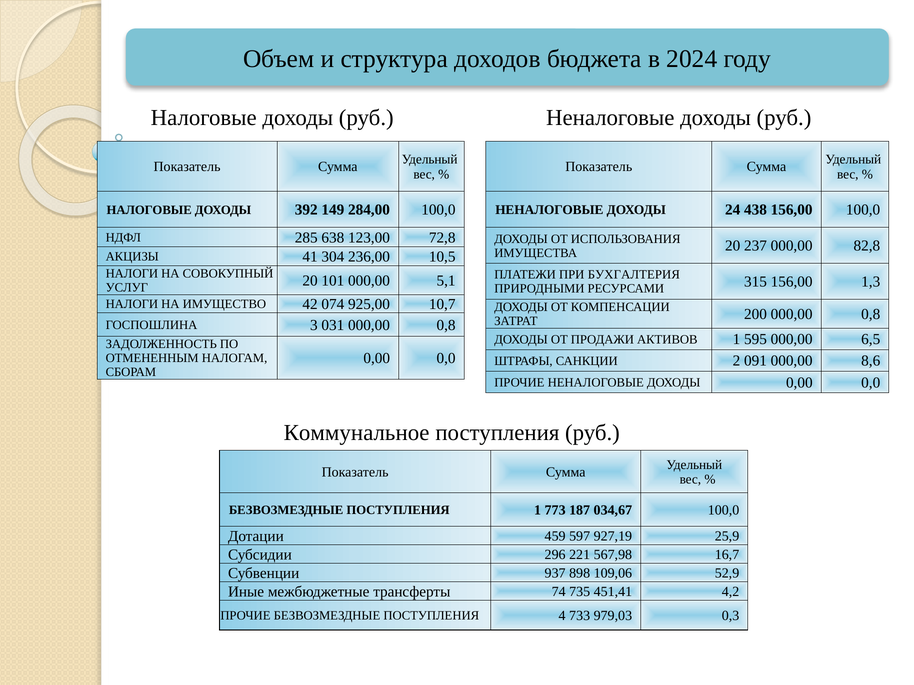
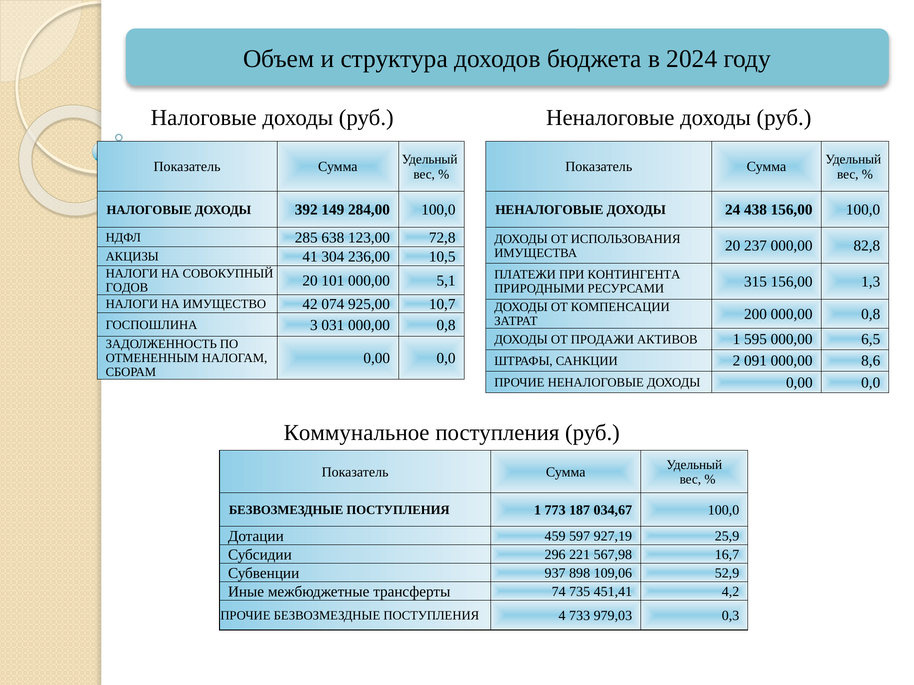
БУХГАЛТЕРИЯ: БУХГАЛТЕРИЯ -> КОНТИНГЕНТА (634, 275)
УСЛУГ: УСЛУГ -> ГОДОВ (127, 288)
